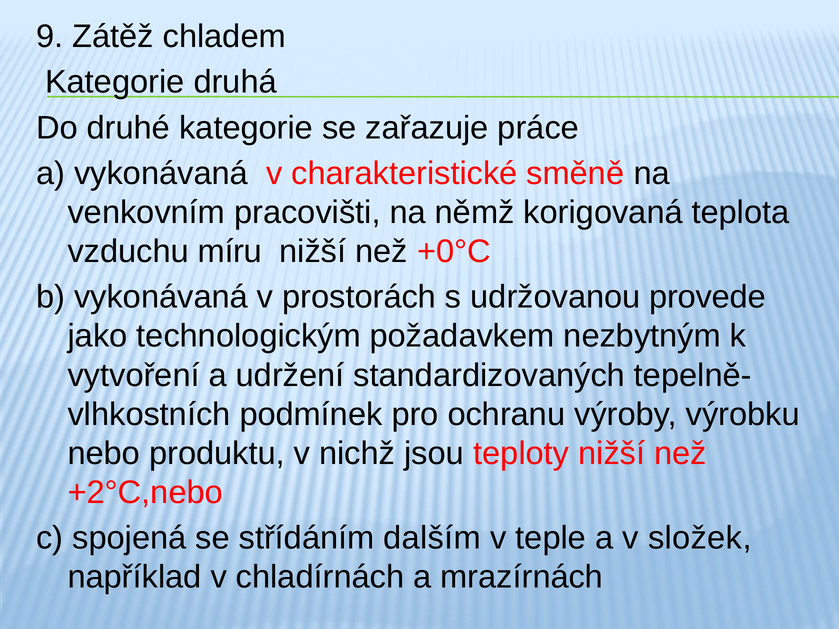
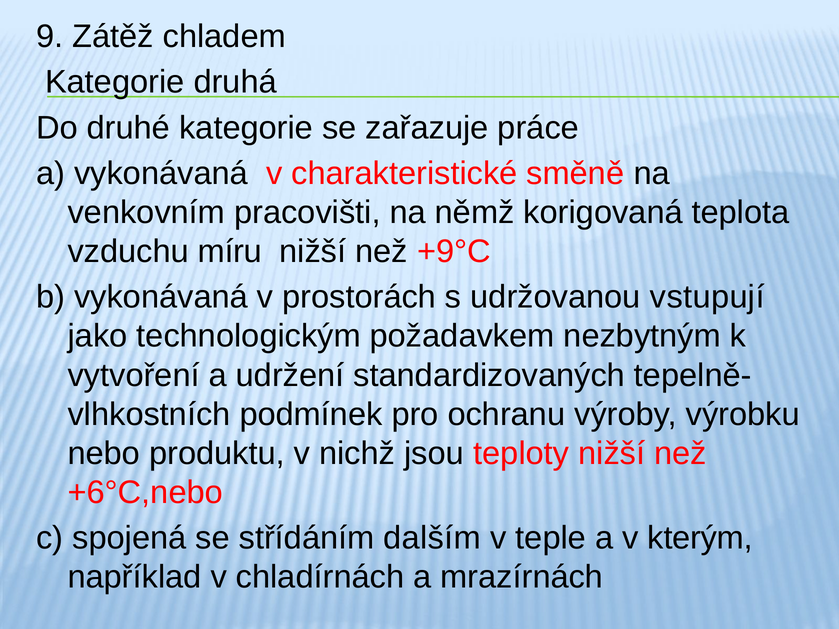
+0°C: +0°C -> +9°C (454, 252)
provede: provede -> vstupují (707, 297)
+2°C,nebo: +2°C,nebo -> +6°C,nebo (145, 493)
složek: složek -> kterým (700, 538)
